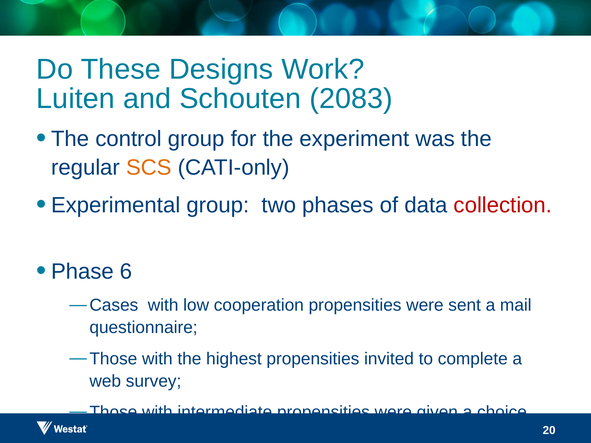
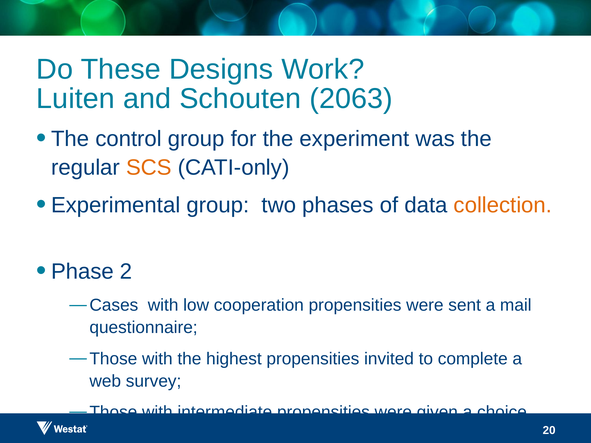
2083: 2083 -> 2063 (351, 99)
collection colour: red -> orange (503, 205)
6: 6 -> 2 (126, 272)
